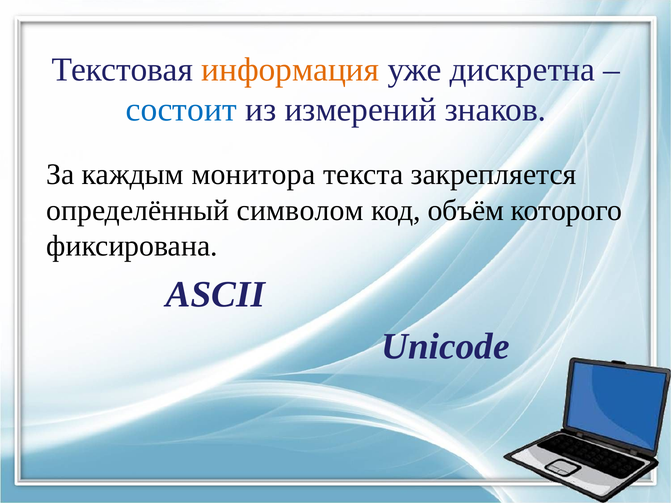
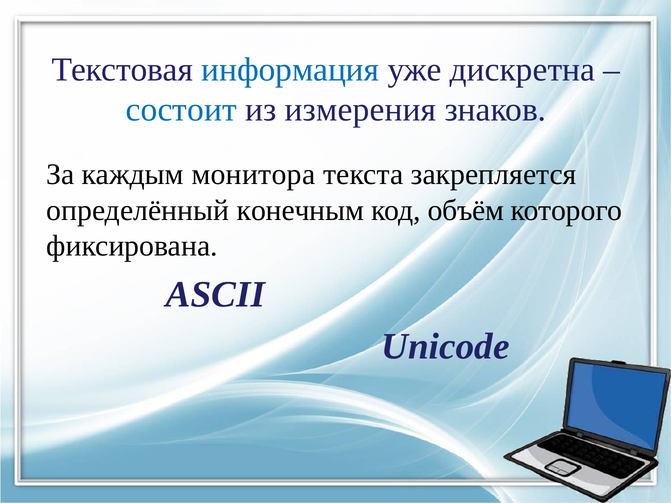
информация colour: orange -> blue (290, 70)
измерений: измерений -> измерения (360, 110)
символом: символом -> конечным (300, 210)
